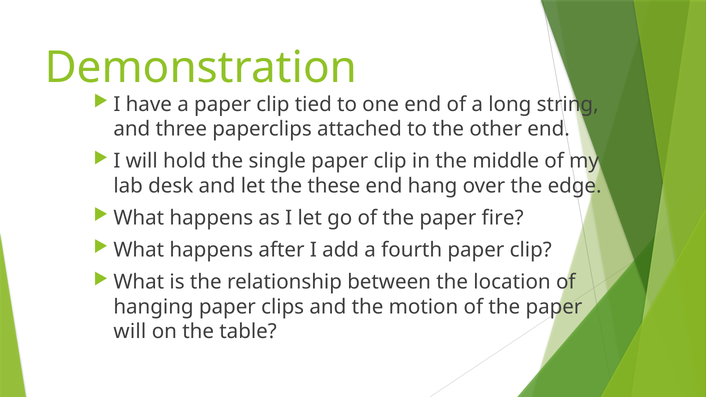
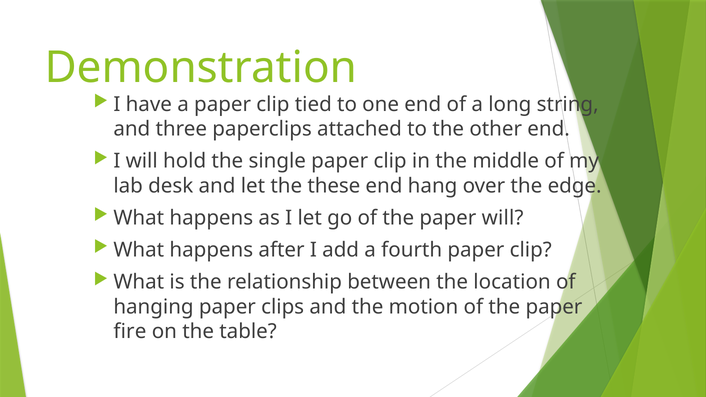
paper fire: fire -> will (503, 218)
will: will -> fire (130, 332)
